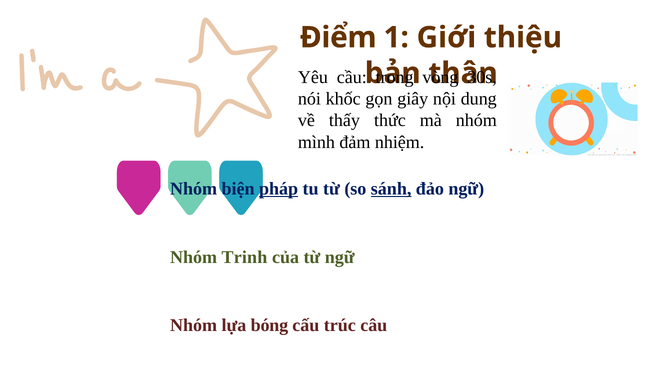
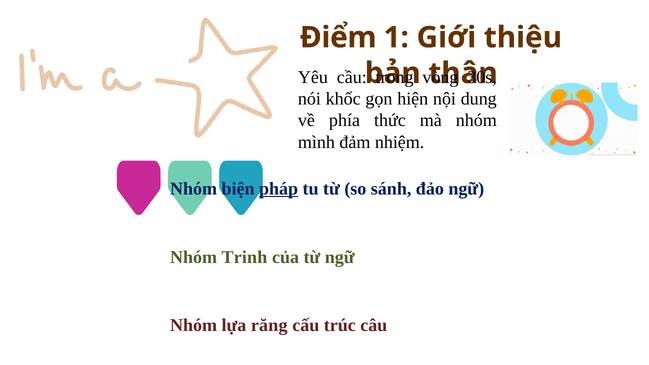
giây: giây -> hiện (413, 99)
thấy: thấy -> phía (344, 121)
sánh underline: present -> none (391, 189)
bóng: bóng -> răng (269, 325)
